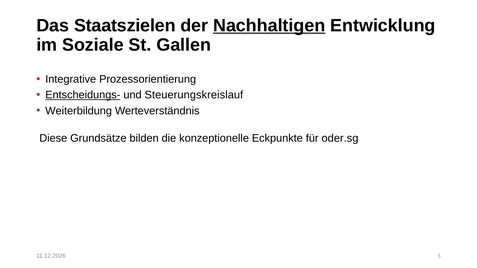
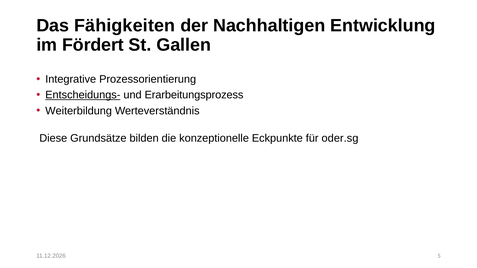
Staatszielen: Staatszielen -> Fähigkeiten (125, 26)
Nachhaltigen underline: present -> none (269, 26)
Soziale: Soziale -> Fördert (93, 45)
Steuerungskreislauf: Steuerungskreislauf -> Erarbeitungsprozess (194, 95)
